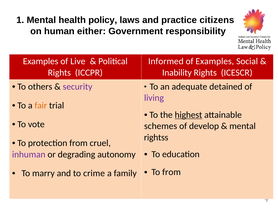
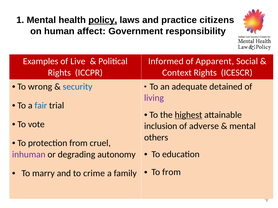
policy underline: none -> present (103, 20)
either: either -> affect (91, 31)
of Examples: Examples -> Apparent (215, 61)
Inability: Inability -> Context (177, 73)
others: others -> wrong (40, 87)
security colour: purple -> blue (78, 87)
fair colour: orange -> blue (41, 106)
schemes: schemes -> inclusion (161, 126)
develop: develop -> adverse (204, 126)
rightss: rightss -> others (156, 138)
